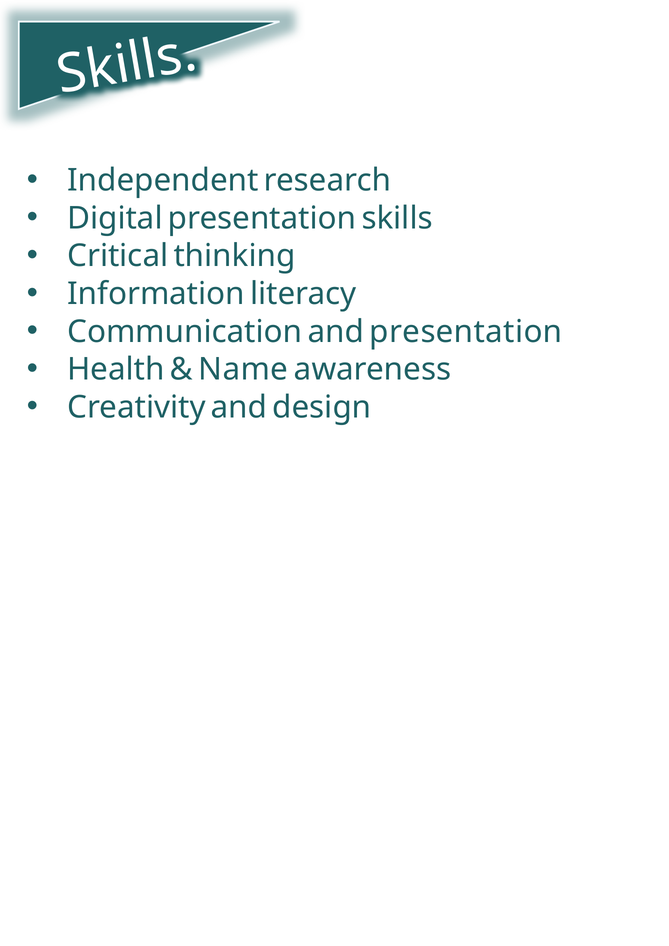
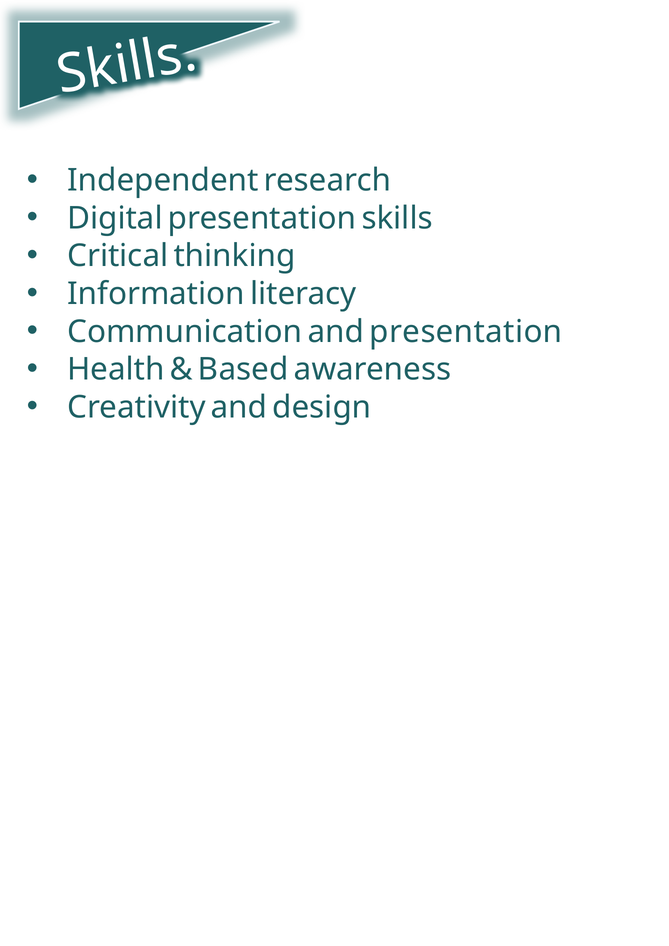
Name: Name -> Based (243, 369)
